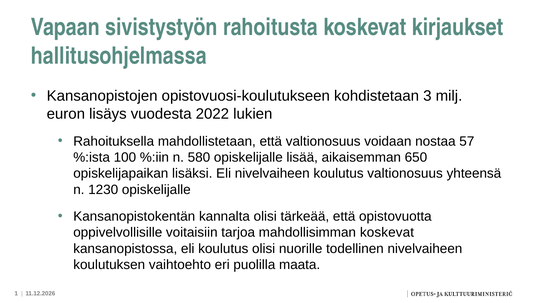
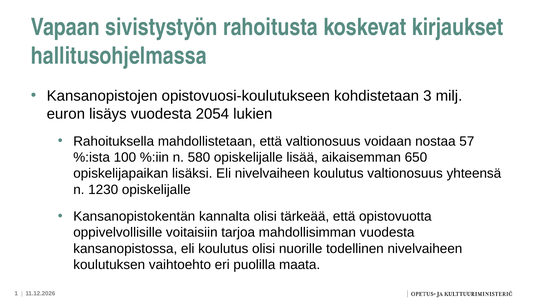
2022: 2022 -> 2054 (212, 114)
mahdollisimman koskevat: koskevat -> vuodesta (387, 233)
